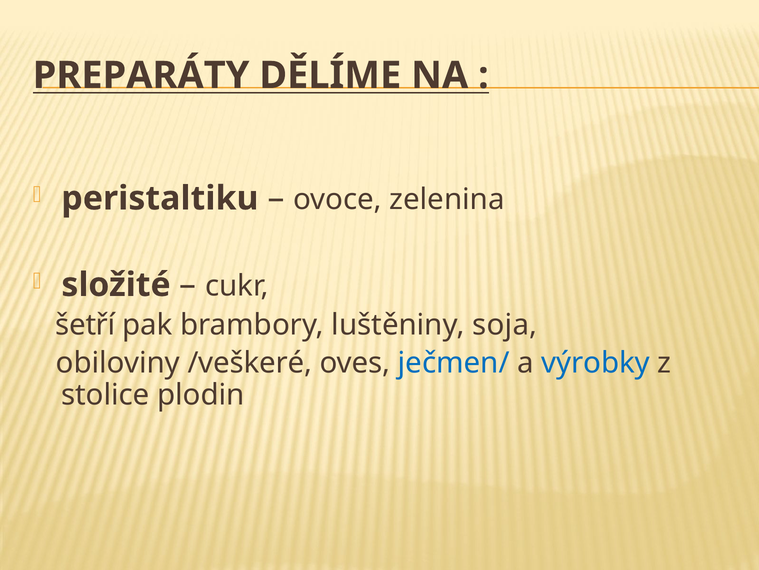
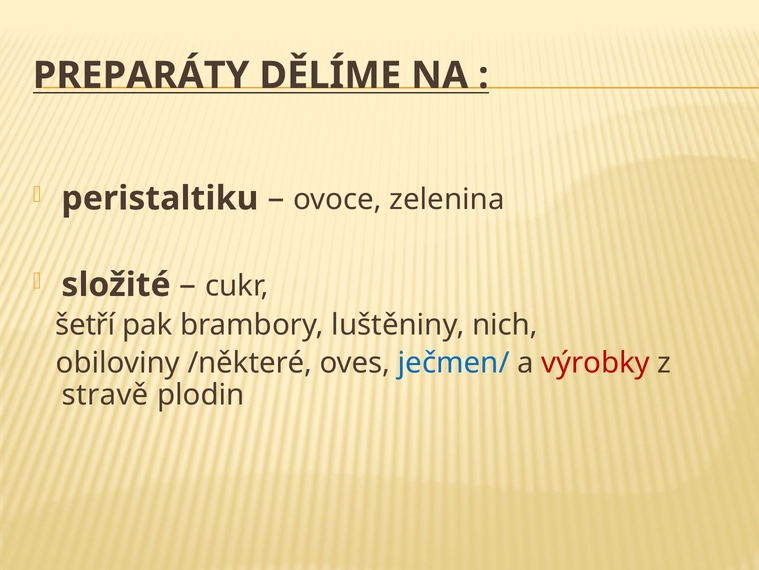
soja: soja -> nich (505, 325)
/veškeré: /veškeré -> /některé (250, 362)
výrobky colour: blue -> red (596, 362)
stolice: stolice -> stravě (105, 394)
